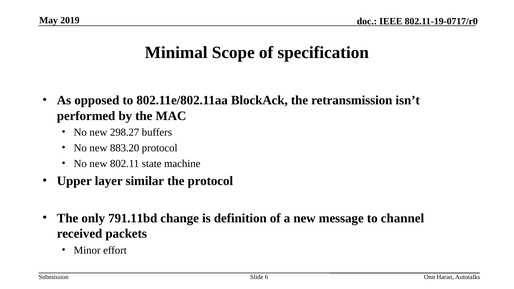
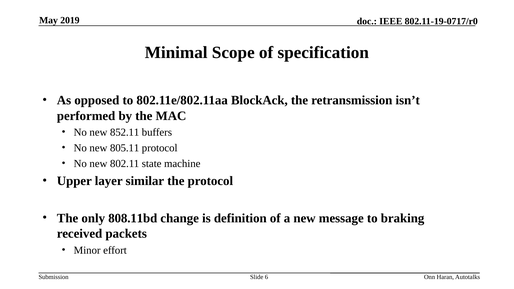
298.27: 298.27 -> 852.11 (125, 133)
883.20: 883.20 -> 805.11 (125, 148)
791.11bd: 791.11bd -> 808.11bd (133, 218)
channel: channel -> braking (403, 218)
